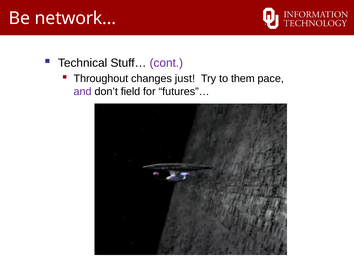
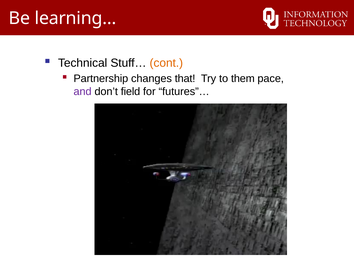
network…: network… -> learning… (75, 18)
cont colour: purple -> orange (166, 63)
Throughout: Throughout -> Partnership (101, 78)
just: just -> that (185, 78)
